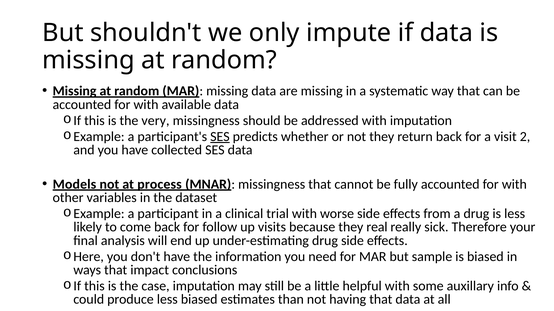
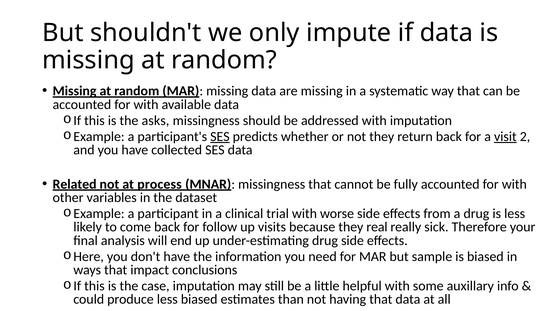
very: very -> asks (155, 121)
visit underline: none -> present (505, 137)
Models: Models -> Related (75, 185)
